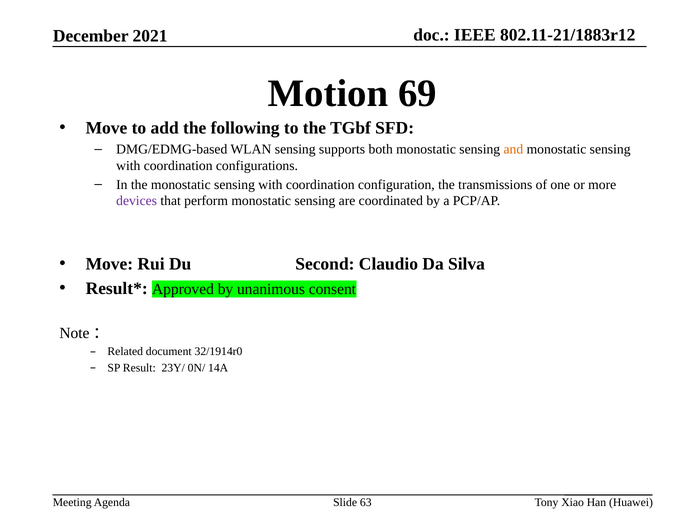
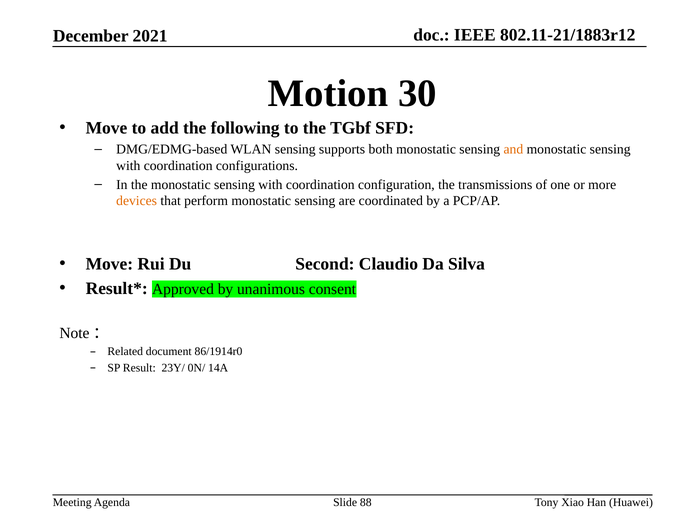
69: 69 -> 30 (417, 94)
devices colour: purple -> orange (137, 201)
32/1914r0: 32/1914r0 -> 86/1914r0 (219, 352)
63: 63 -> 88 (366, 503)
